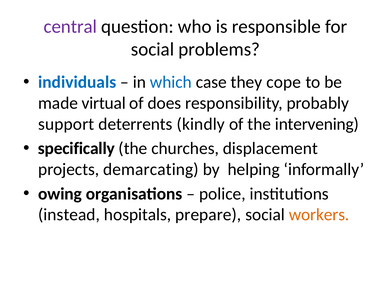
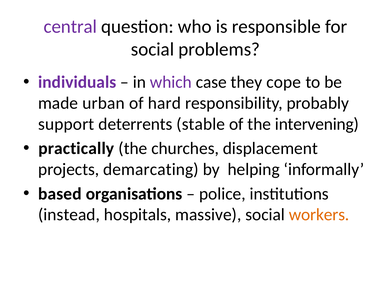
individuals colour: blue -> purple (77, 82)
which colour: blue -> purple (171, 82)
virtual: virtual -> urban (104, 103)
does: does -> hard (164, 103)
kindly: kindly -> stable (201, 124)
specifically: specifically -> practically (76, 148)
owing: owing -> based (60, 193)
prepare: prepare -> massive (208, 214)
